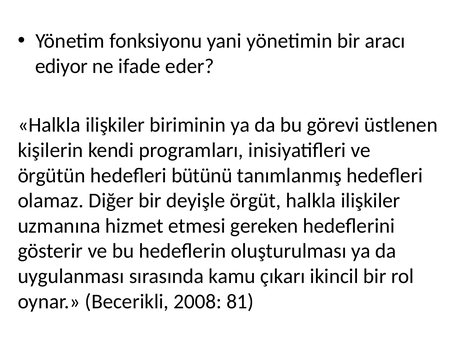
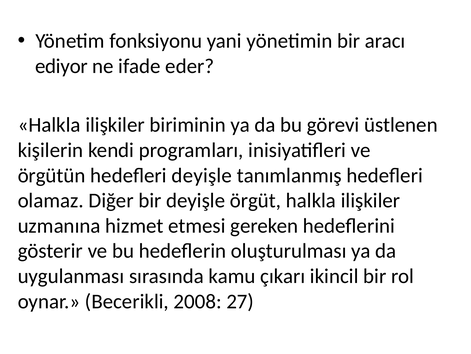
hedefleri bütünü: bütünü -> deyişle (202, 175)
81: 81 -> 27 (240, 301)
